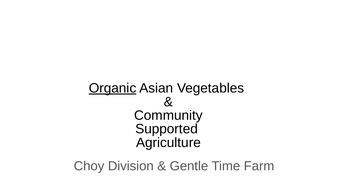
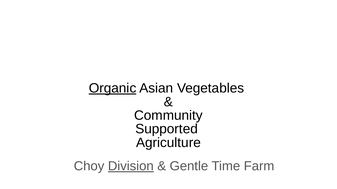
Division underline: none -> present (131, 167)
